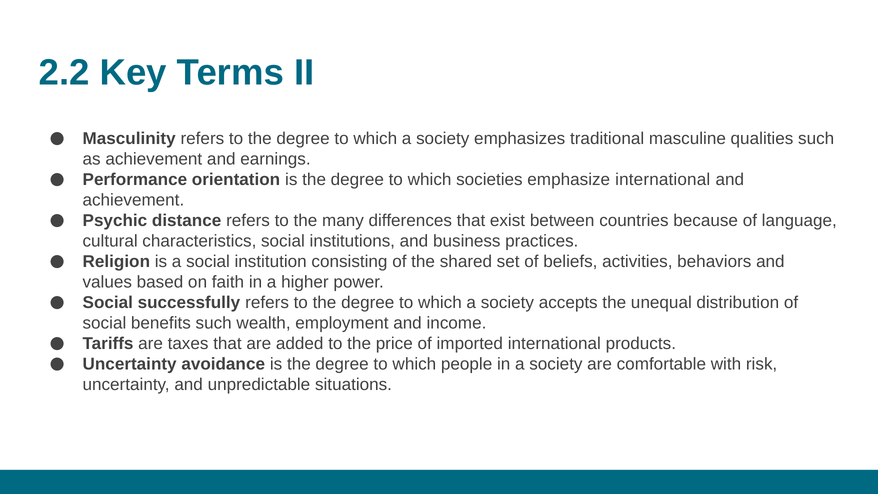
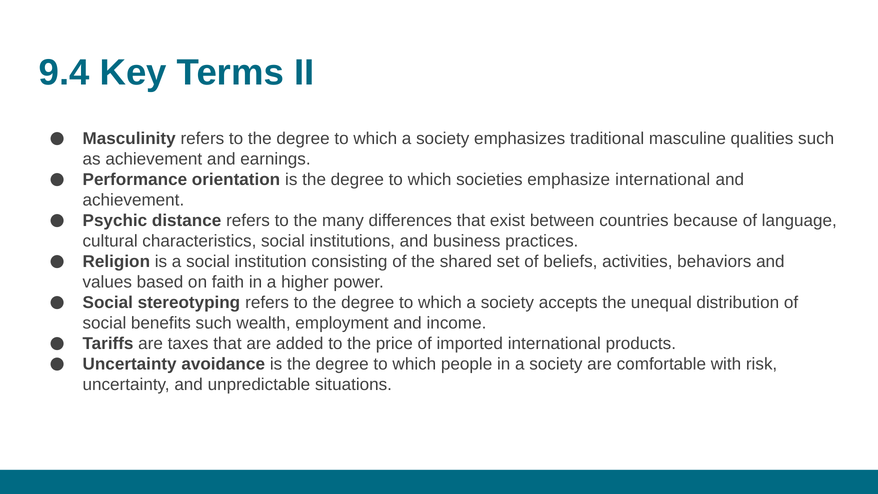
2.2: 2.2 -> 9.4 (64, 73)
successfully: successfully -> stereotyping (189, 303)
